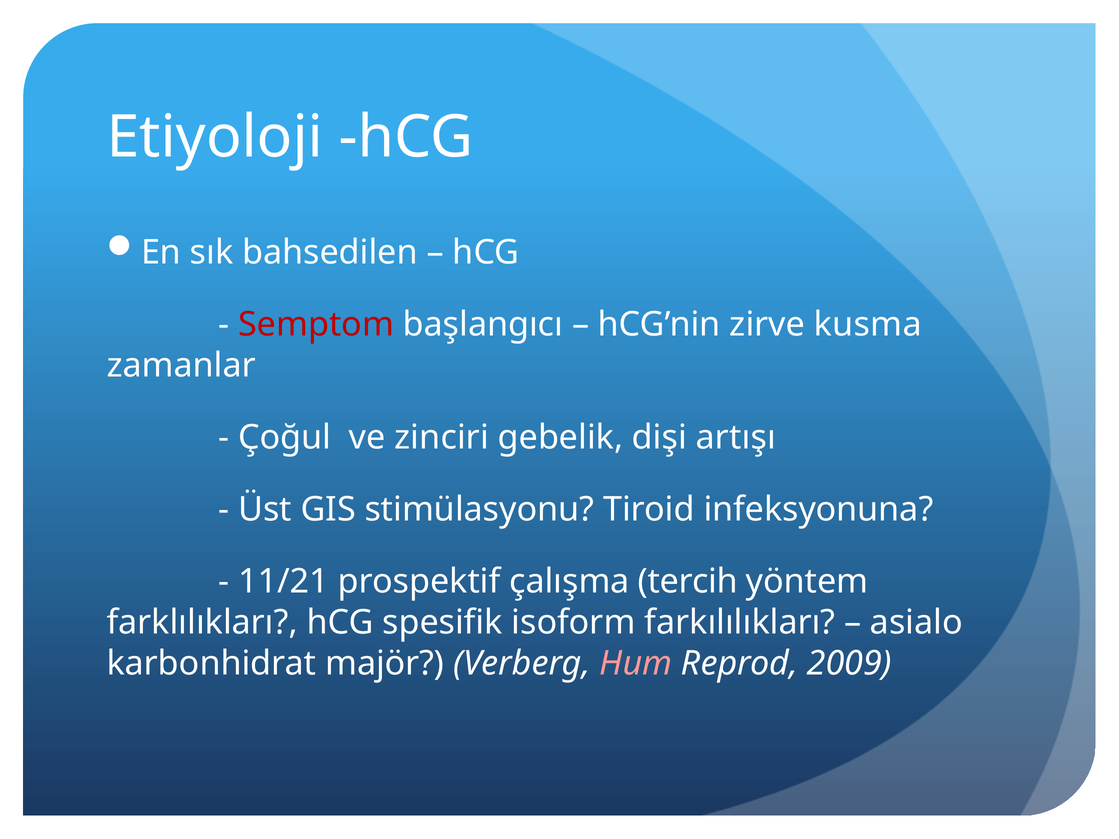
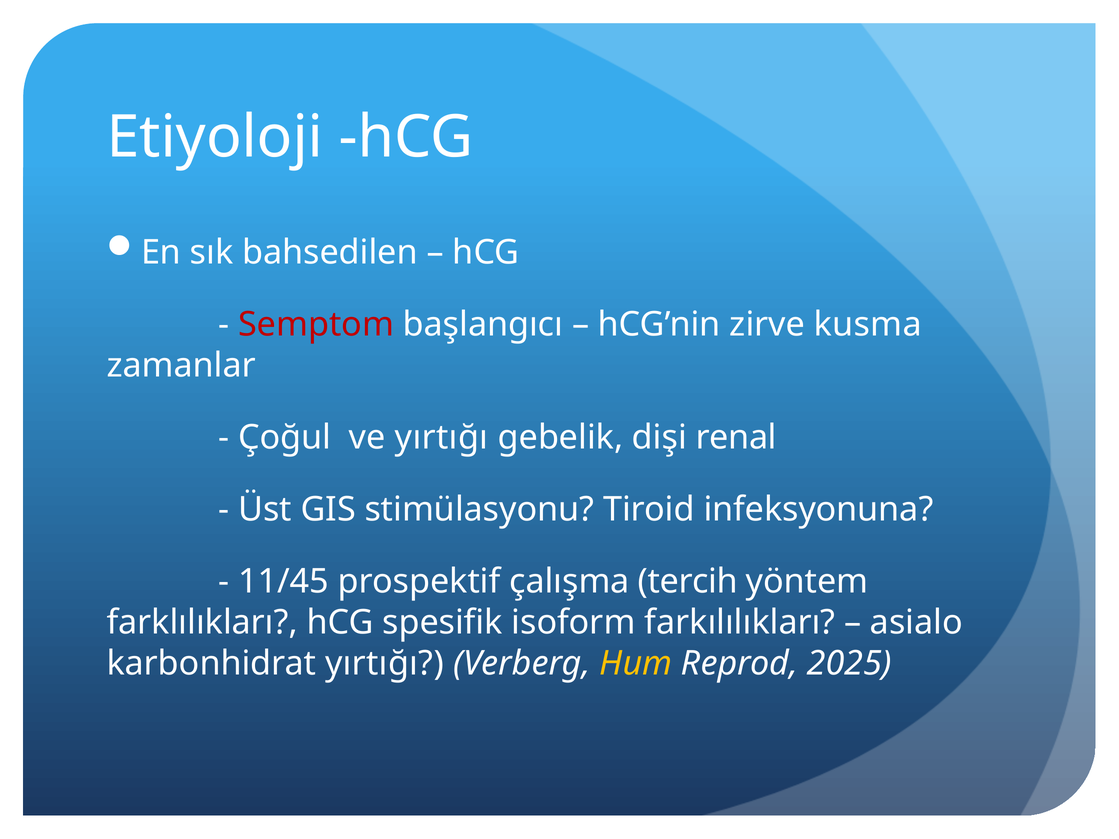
ve zinciri: zinciri -> yırtığı (441, 438)
artışı: artışı -> renal (736, 438)
11/21: 11/21 -> 11/45 (284, 582)
karbonhidrat majör: majör -> yırtığı (385, 664)
Hum colour: pink -> yellow (636, 664)
2009: 2009 -> 2025 (849, 664)
